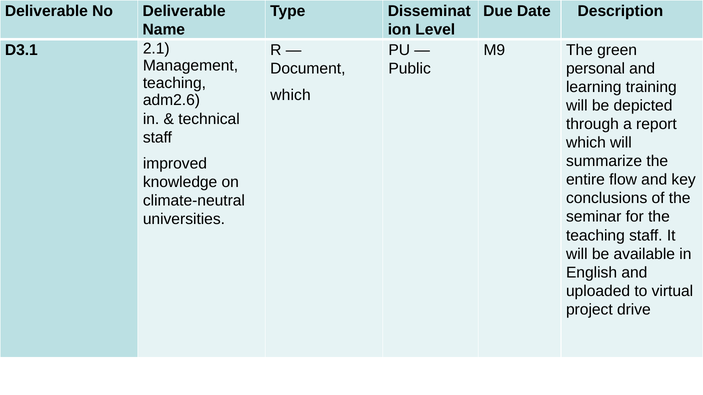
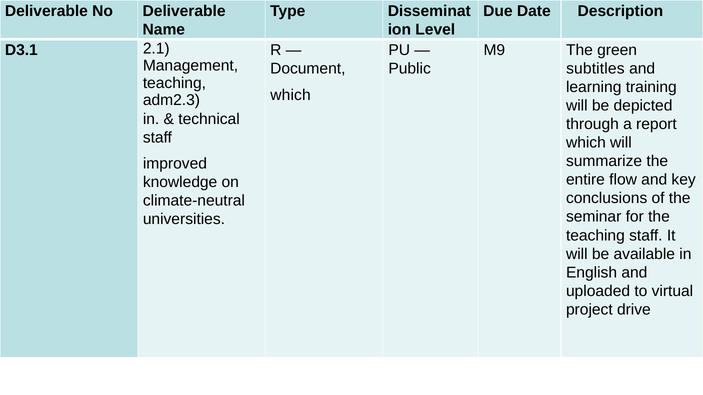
personal: personal -> subtitles (595, 69)
adm2.6: adm2.6 -> adm2.3 (171, 100)
